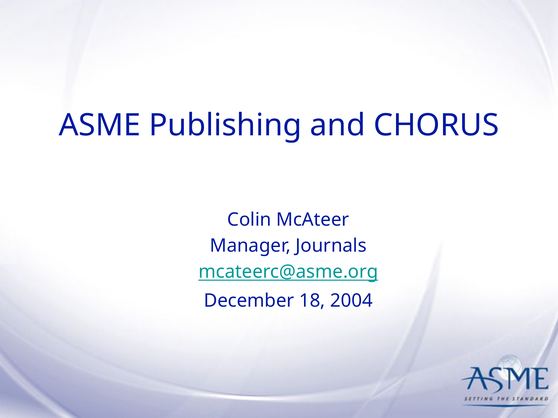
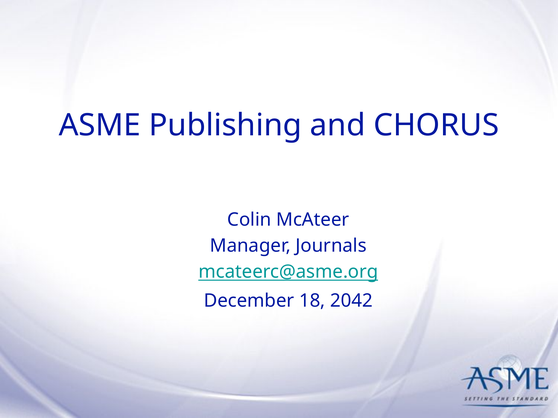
2004: 2004 -> 2042 (351, 301)
